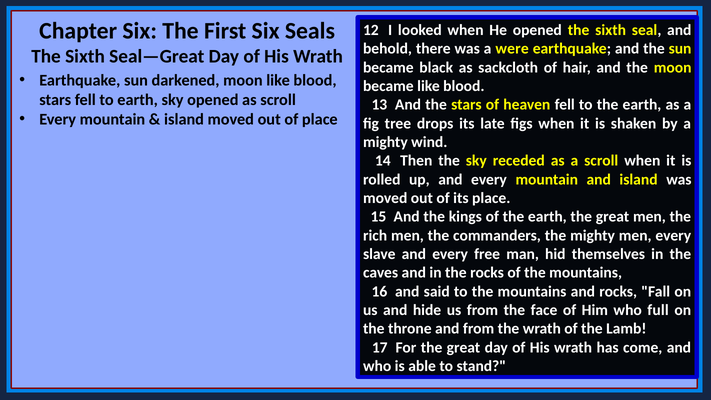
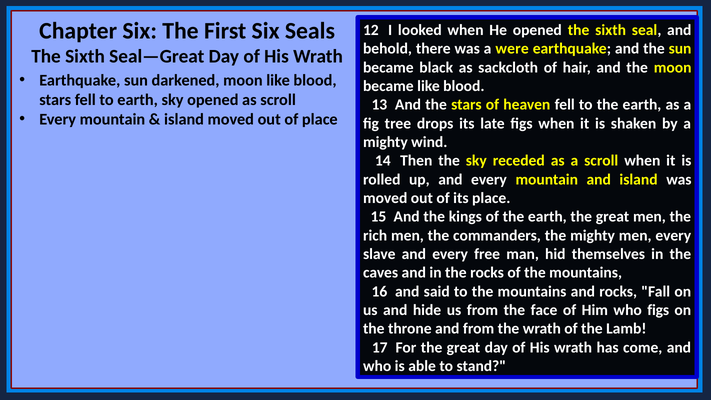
who full: full -> figs (658, 310)
